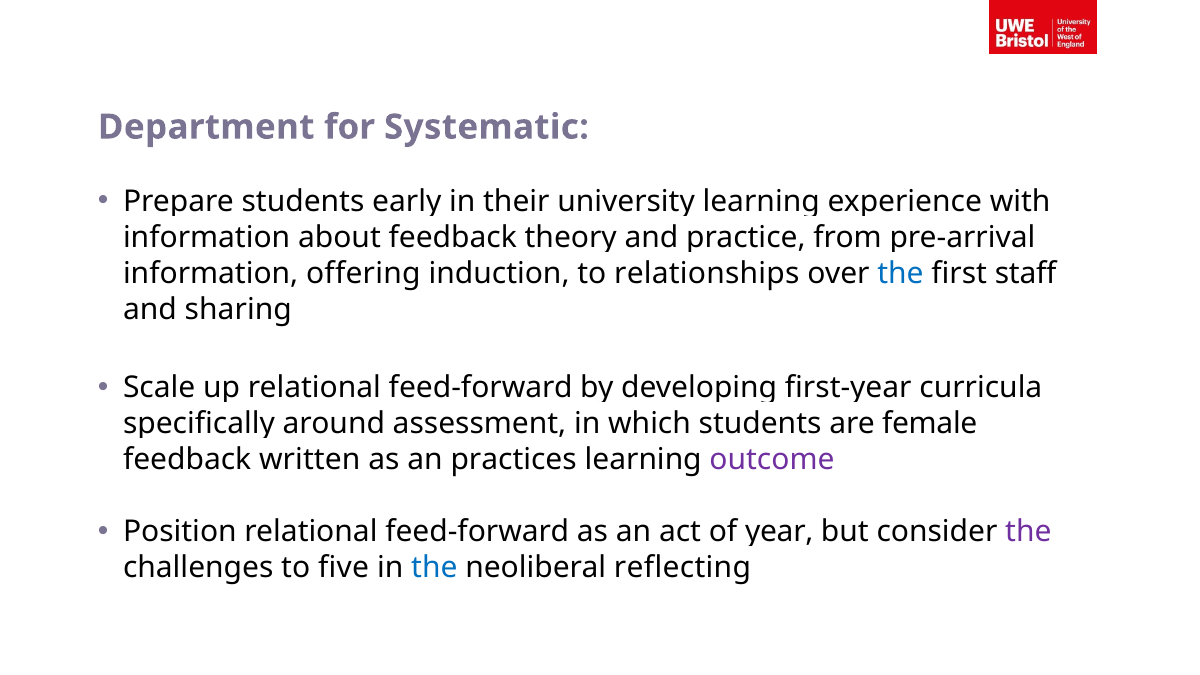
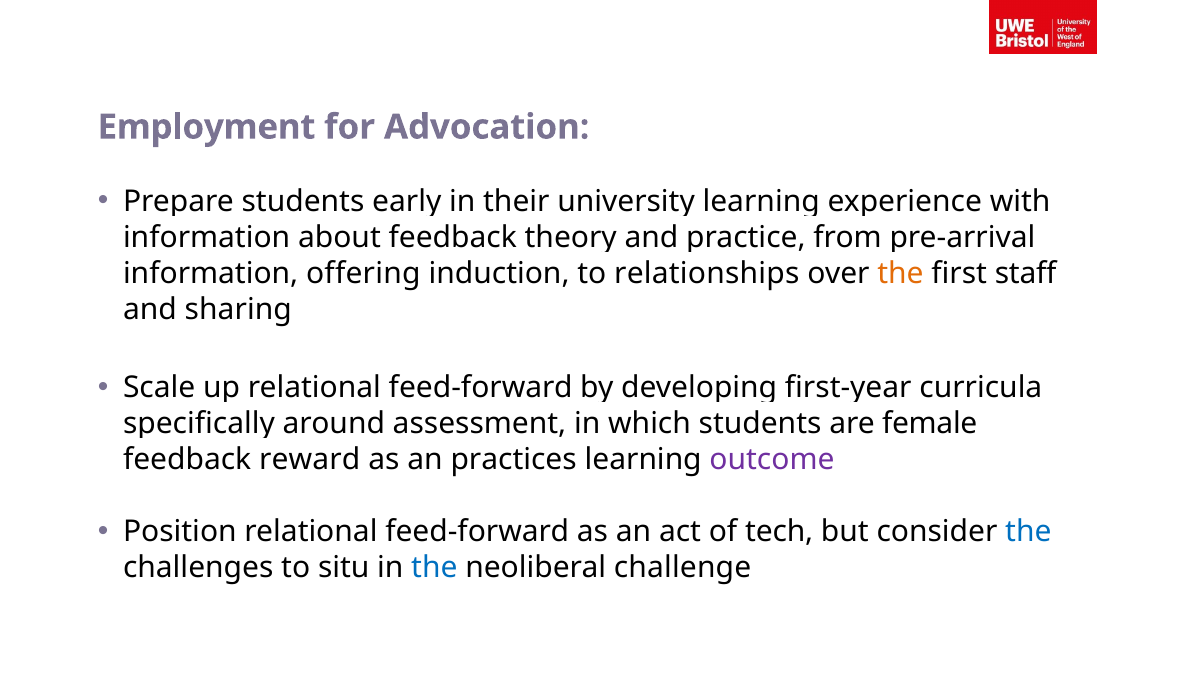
Department: Department -> Employment (206, 127)
Systematic: Systematic -> Advocation (487, 127)
the colour: blue -> orange (900, 274)
written: written -> reward (310, 460)
year: year -> tech (779, 532)
the colour: purple -> blue (1028, 532)
five: five -> situ (344, 568)
reflecting: reflecting -> challenge (683, 568)
